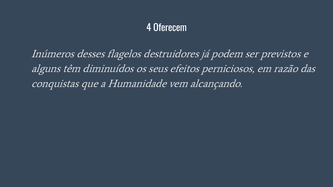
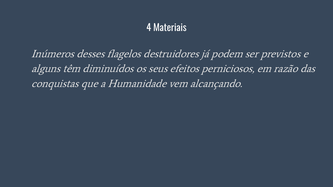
Oferecem: Oferecem -> Materiais (170, 28)
